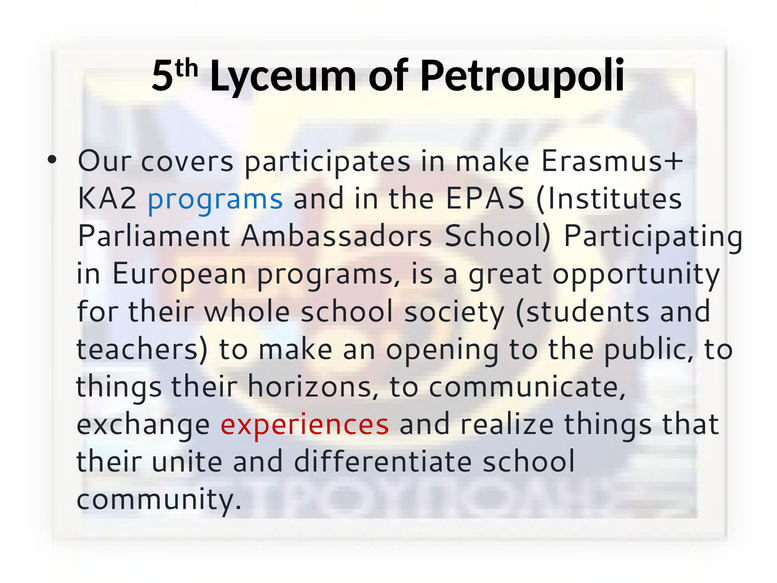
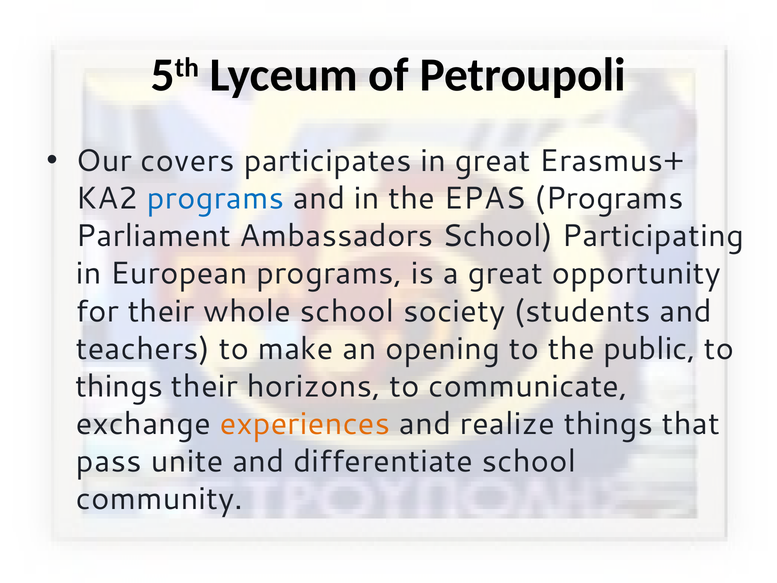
in make: make -> great (493, 161)
EPAS Institutes: Institutes -> Programs (609, 198)
experiences colour: red -> orange (305, 424)
their: their -> pass (109, 461)
